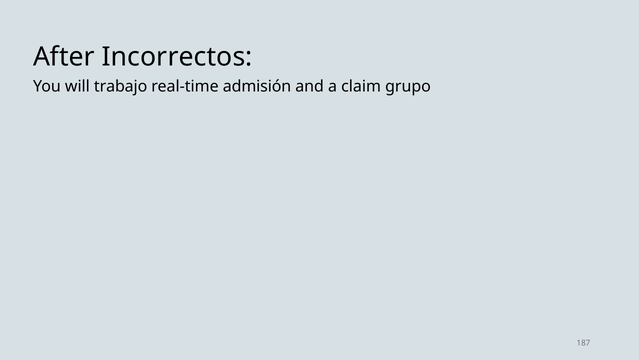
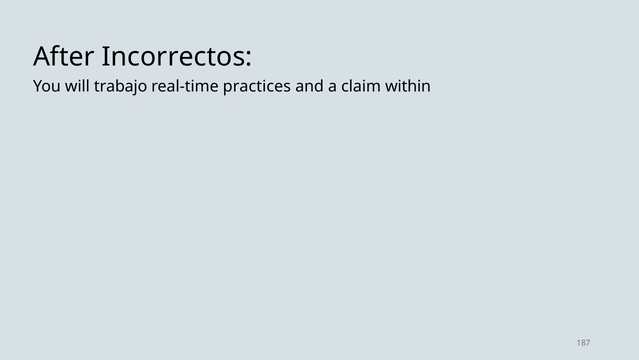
admisión: admisión -> practices (257, 86)
grupo: grupo -> within (408, 86)
